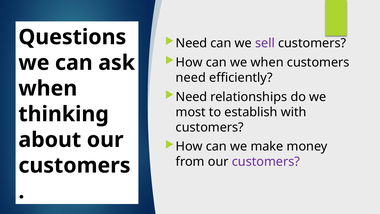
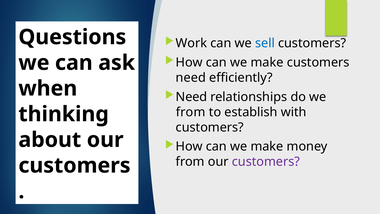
Need: Need -> Work (191, 43)
sell colour: purple -> blue (265, 43)
when: when -> make (267, 62)
most: most -> from (191, 112)
